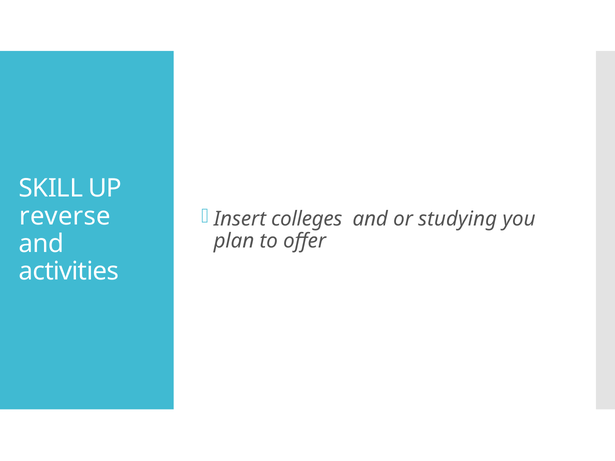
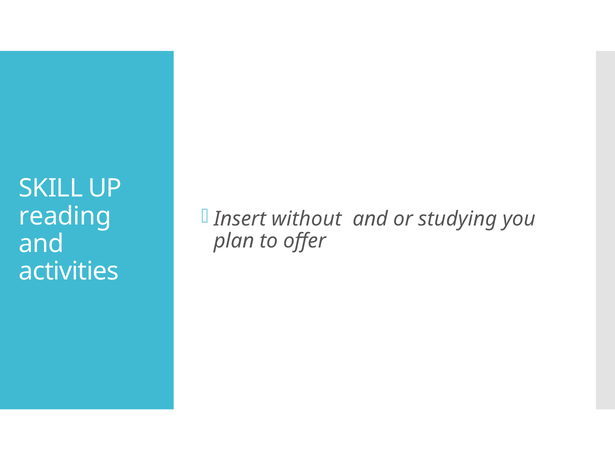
colleges: colleges -> without (307, 219)
reverse: reverse -> reading (65, 216)
